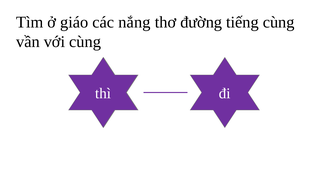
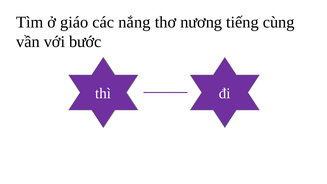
thơ đường: đường -> nương (201, 22)
với cùng: cùng -> bước (85, 42)
